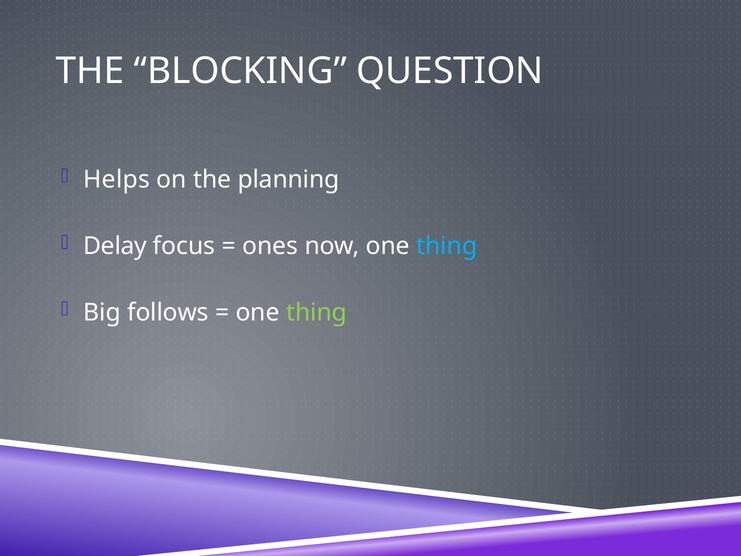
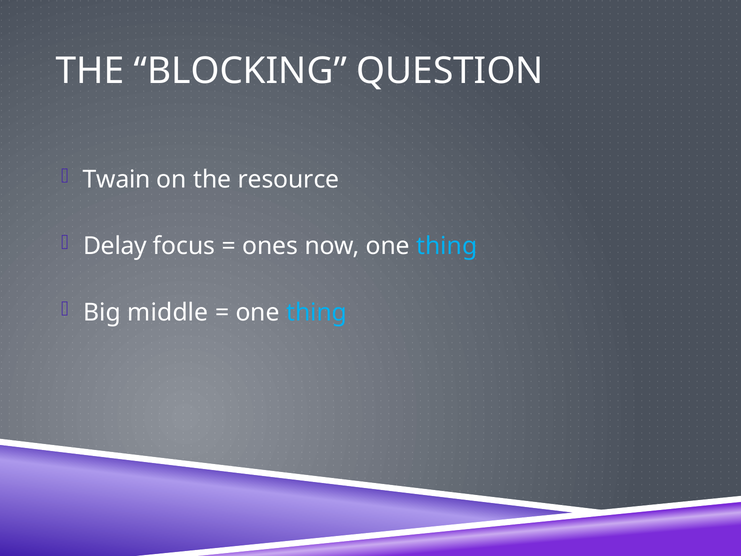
Helps: Helps -> Twain (117, 180)
planning: planning -> resource (288, 180)
follows: follows -> middle (168, 313)
thing colour: light green -> light blue (317, 313)
